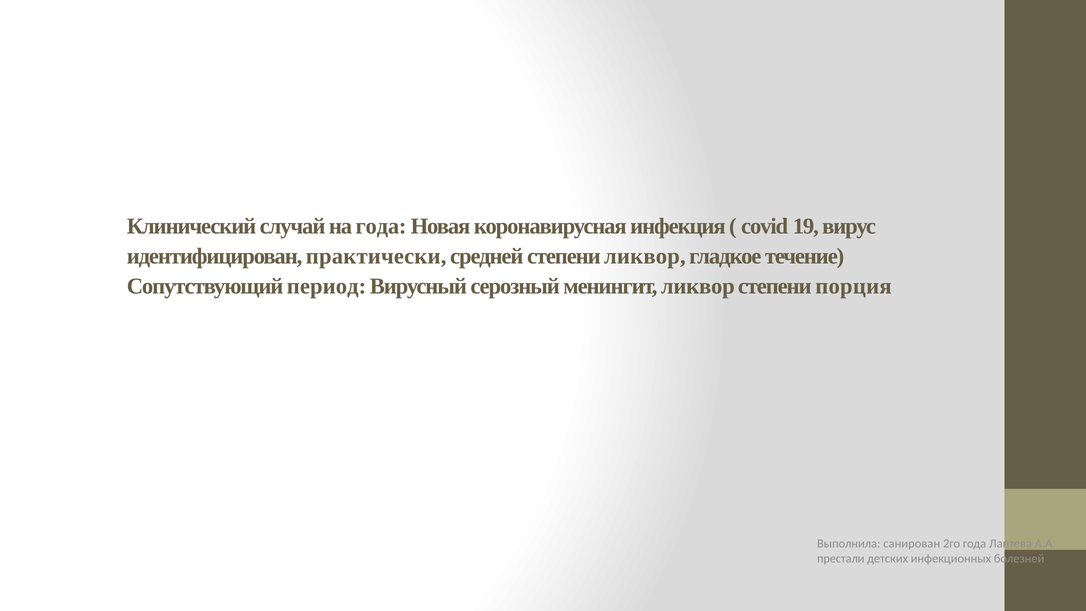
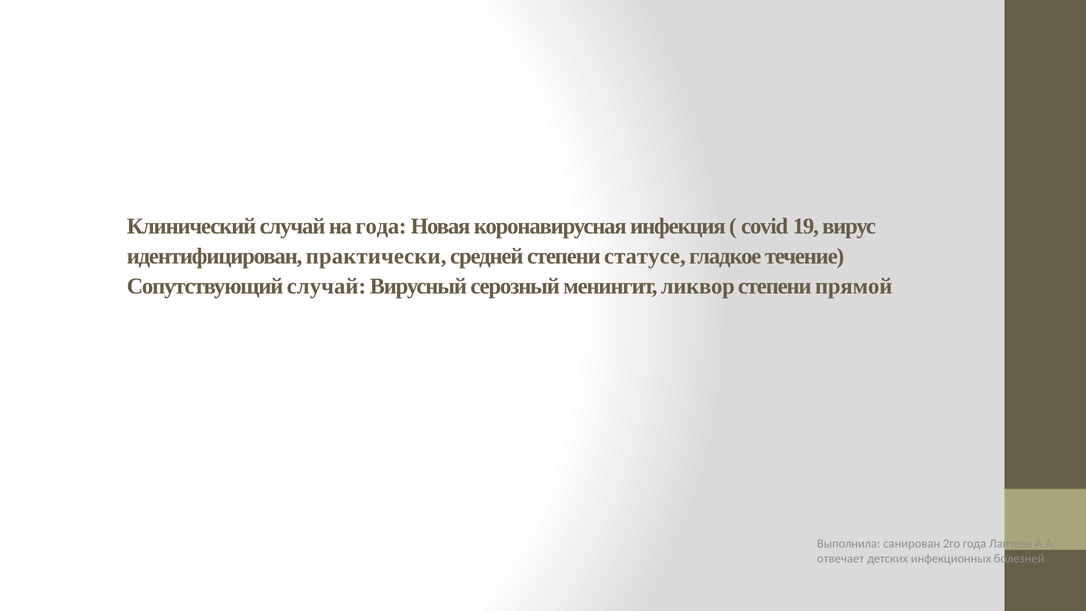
степени ликвор: ликвор -> статусе (645, 256)
Сопутствующий период: период -> случай (326, 286)
порция: порция -> прямой (854, 286)
престали: престали -> отвечает (841, 559)
